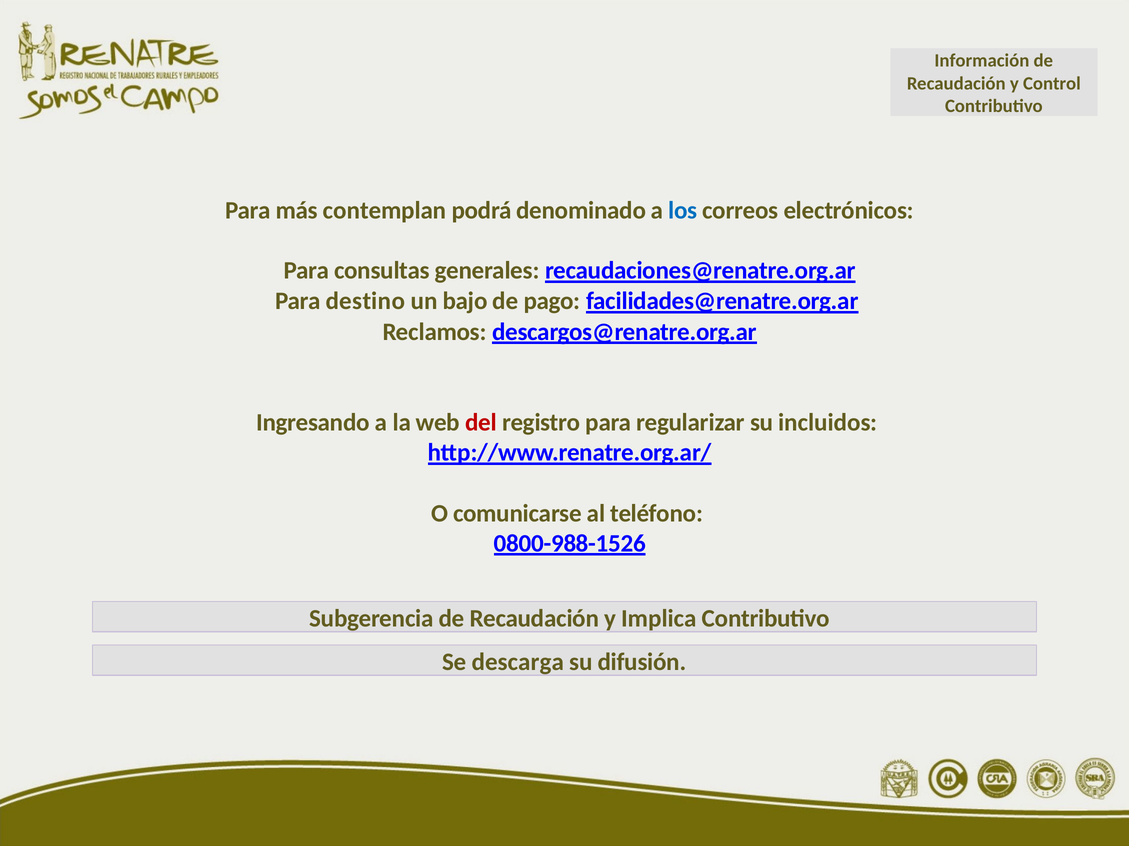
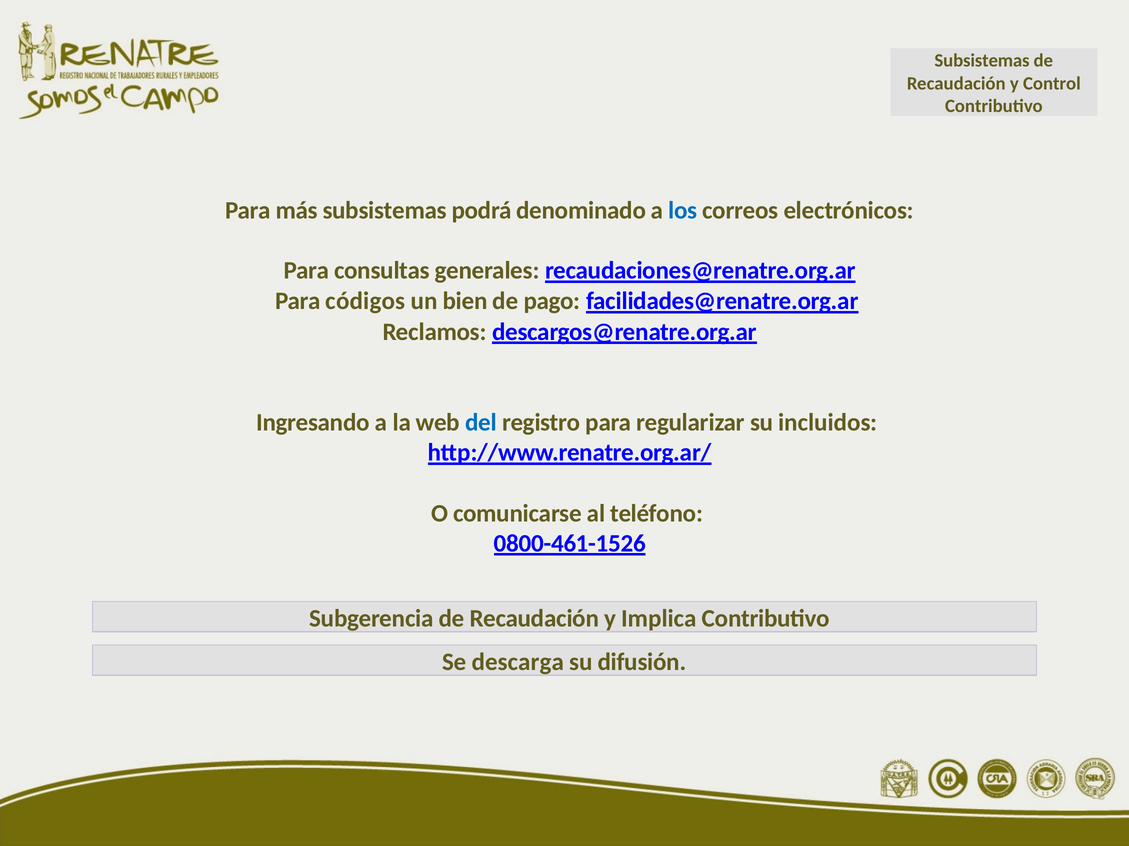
Información: Información -> Subsistemas (982, 61)
más contemplan: contemplan -> subsistemas (385, 211)
destino: destino -> códigos (365, 301)
bajo: bajo -> bien (465, 301)
del colour: red -> blue (481, 423)
0800-988-1526: 0800-988-1526 -> 0800-461-1526 (570, 544)
